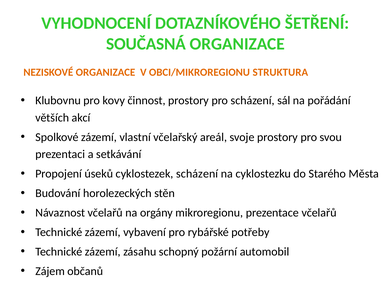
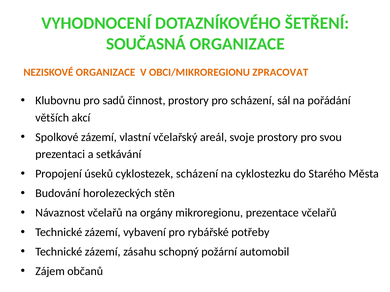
STRUKTURA: STRUKTURA -> ZPRACOVAT (280, 73)
kovy: kovy -> sadů (114, 101)
